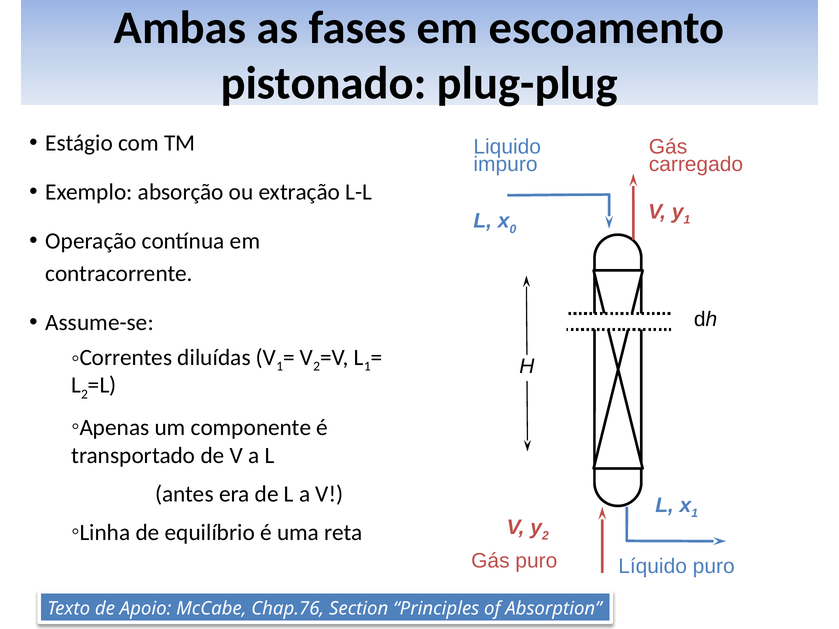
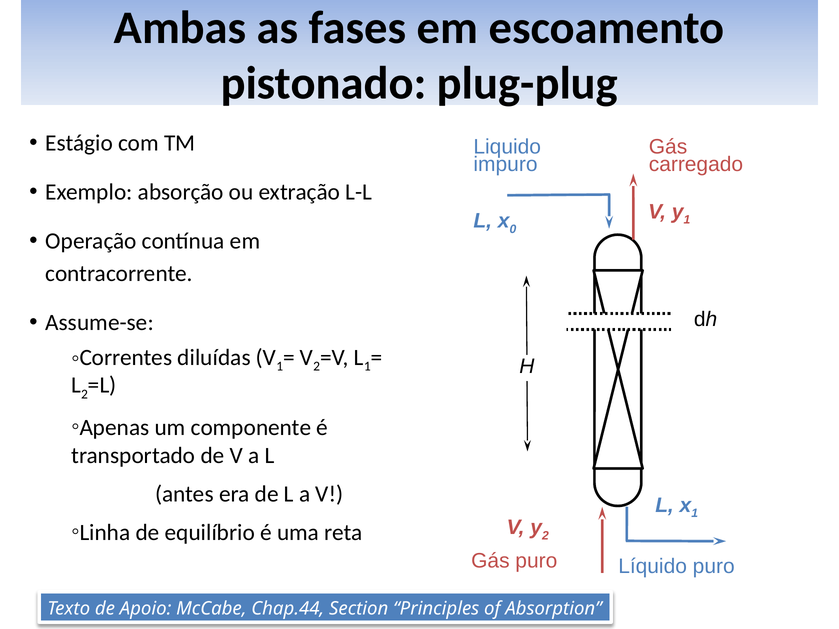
Chap.76: Chap.76 -> Chap.44 (288, 609)
